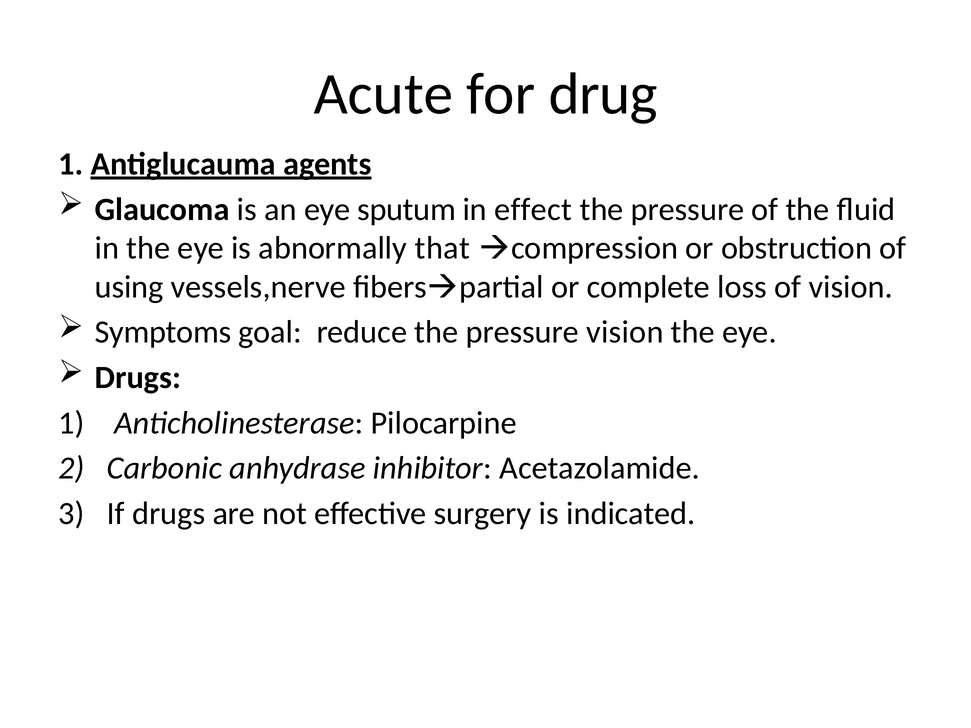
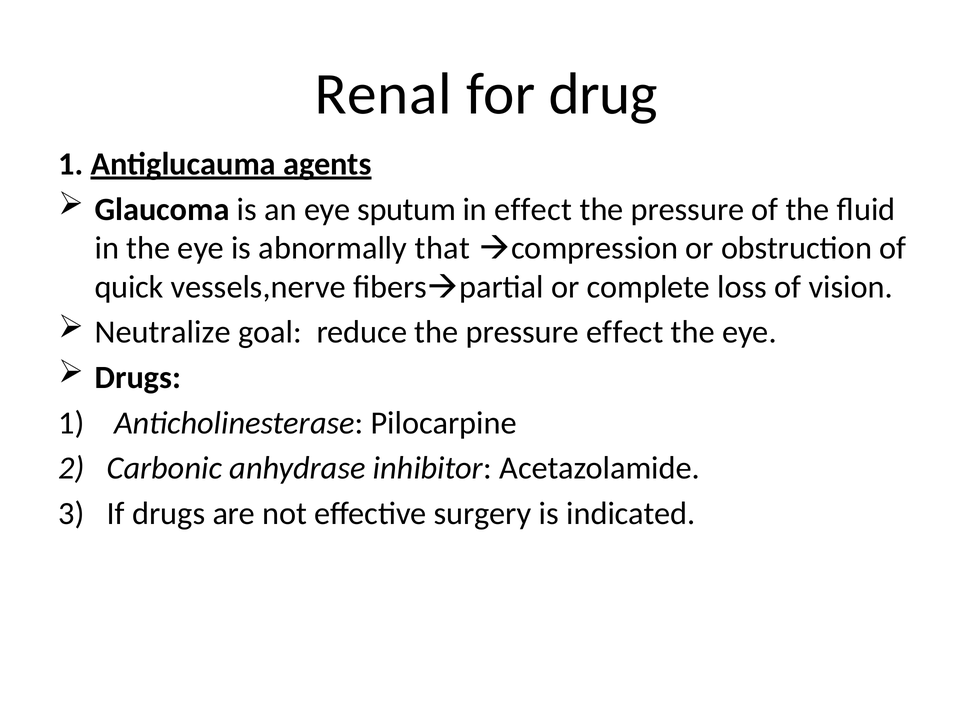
Acute: Acute -> Renal (383, 94)
using: using -> quick (129, 287)
Symptoms: Symptoms -> Neutralize (163, 332)
pressure vision: vision -> effect (625, 332)
